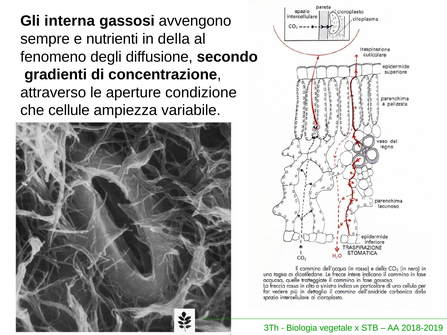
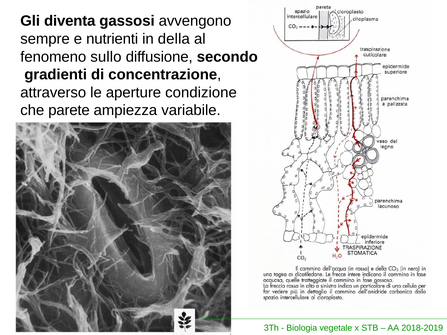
interna: interna -> diventa (70, 21)
degli: degli -> sullo (106, 57)
cellule: cellule -> parete (69, 110)
